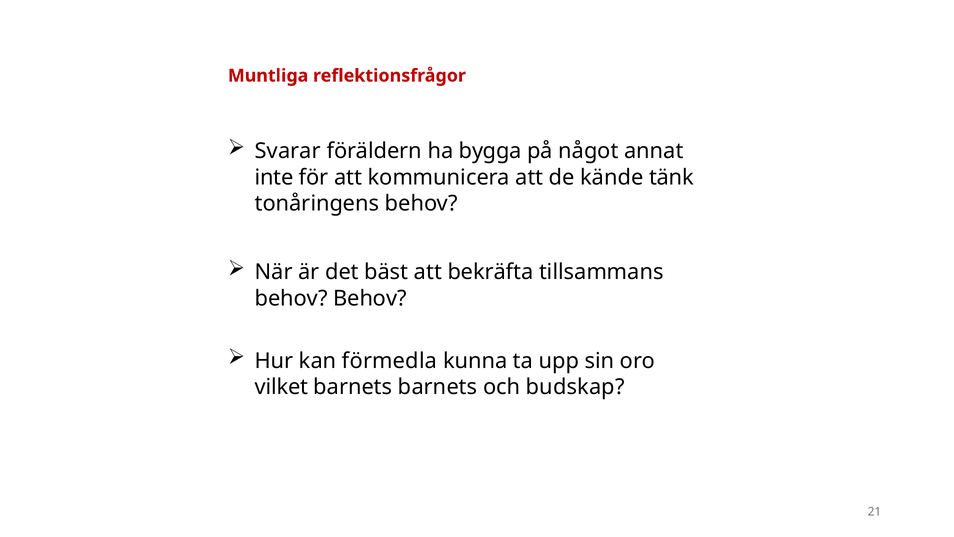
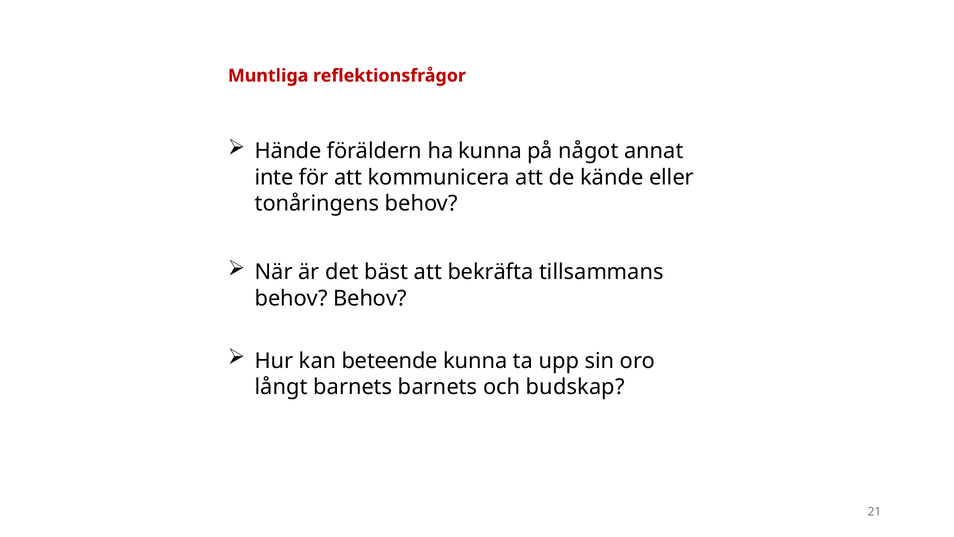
Svarar: Svarar -> Hände (288, 151)
ha bygga: bygga -> kunna (490, 151)
tänk: tänk -> eller (671, 177)
förmedla: förmedla -> beteende (390, 361)
vilket: vilket -> långt (281, 387)
